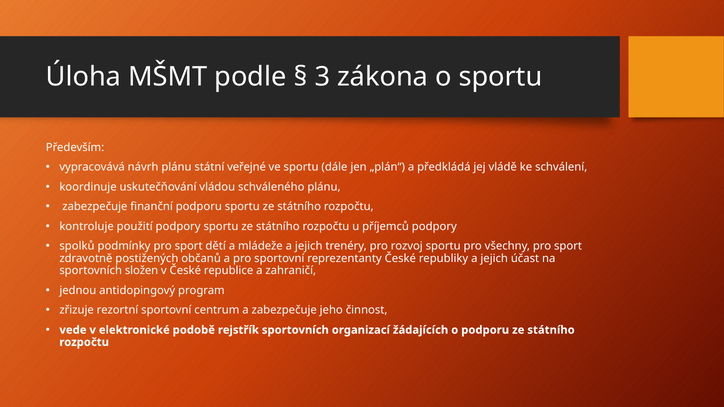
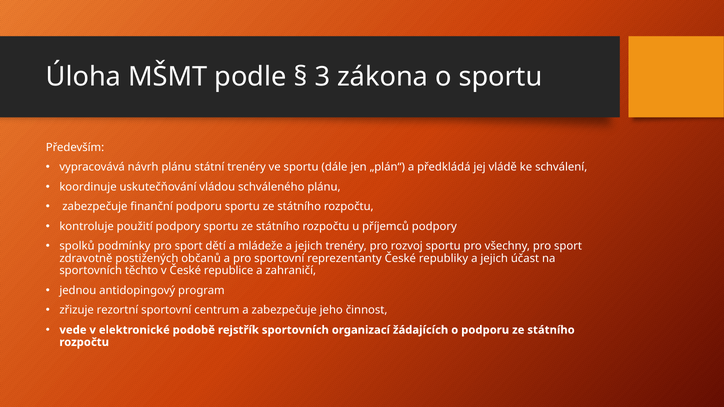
státní veřejné: veřejné -> trenéry (247, 167)
složen: složen -> těchto (142, 271)
